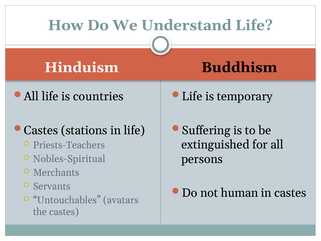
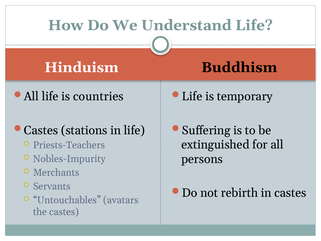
Nobles-Spiritual: Nobles-Spiritual -> Nobles-Impurity (69, 159)
human: human -> rebirth (239, 193)
